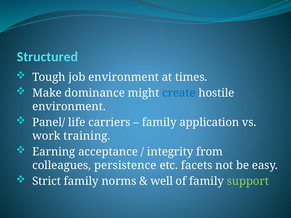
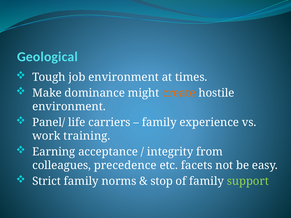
Structured: Structured -> Geological (47, 57)
create colour: blue -> orange (179, 93)
application: application -> experience (209, 123)
persistence: persistence -> precedence (125, 166)
well: well -> stop (162, 181)
